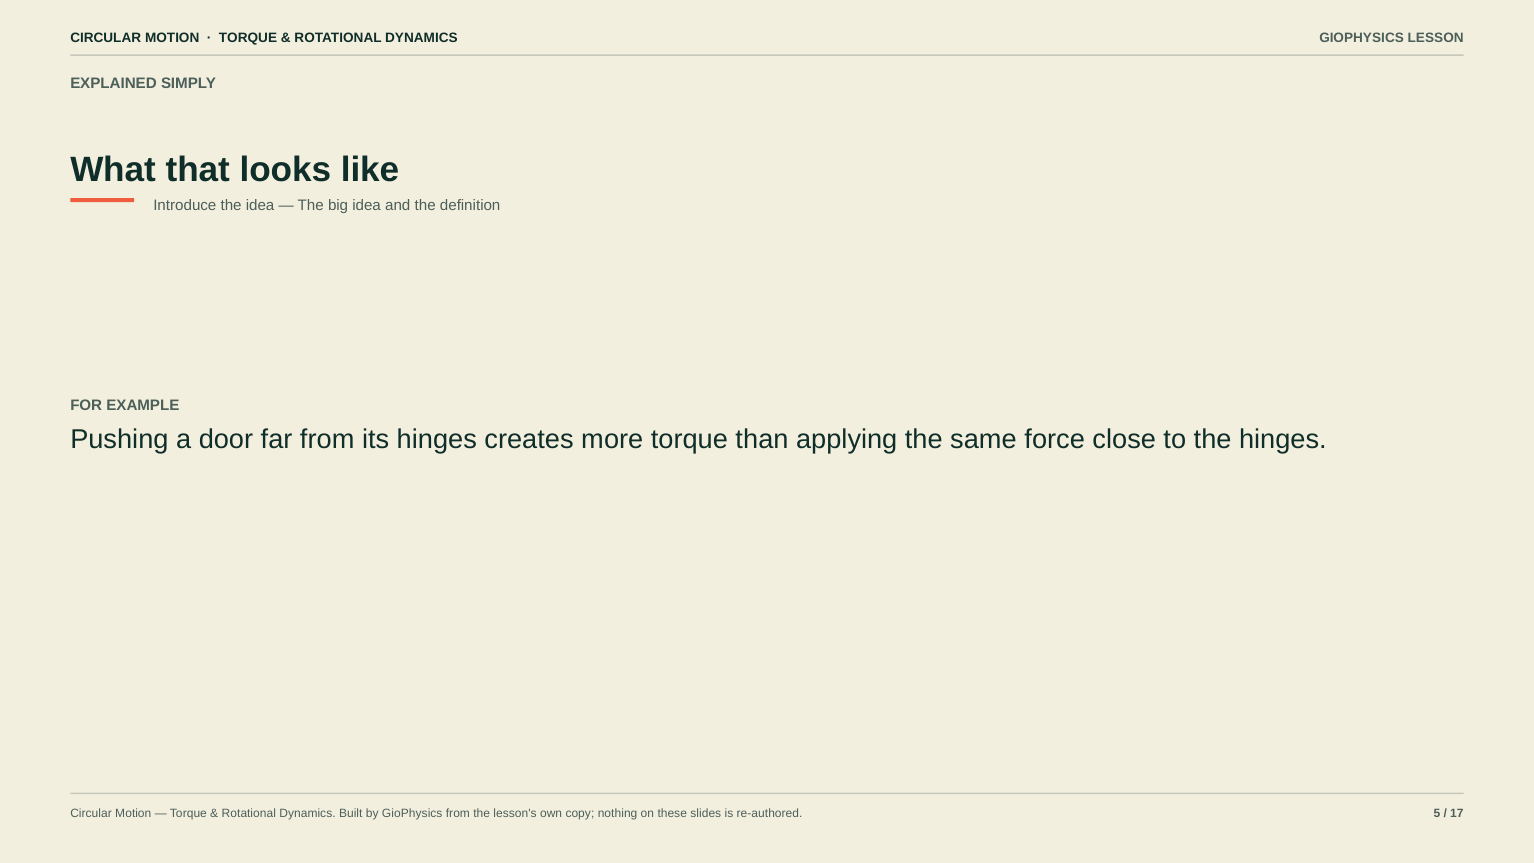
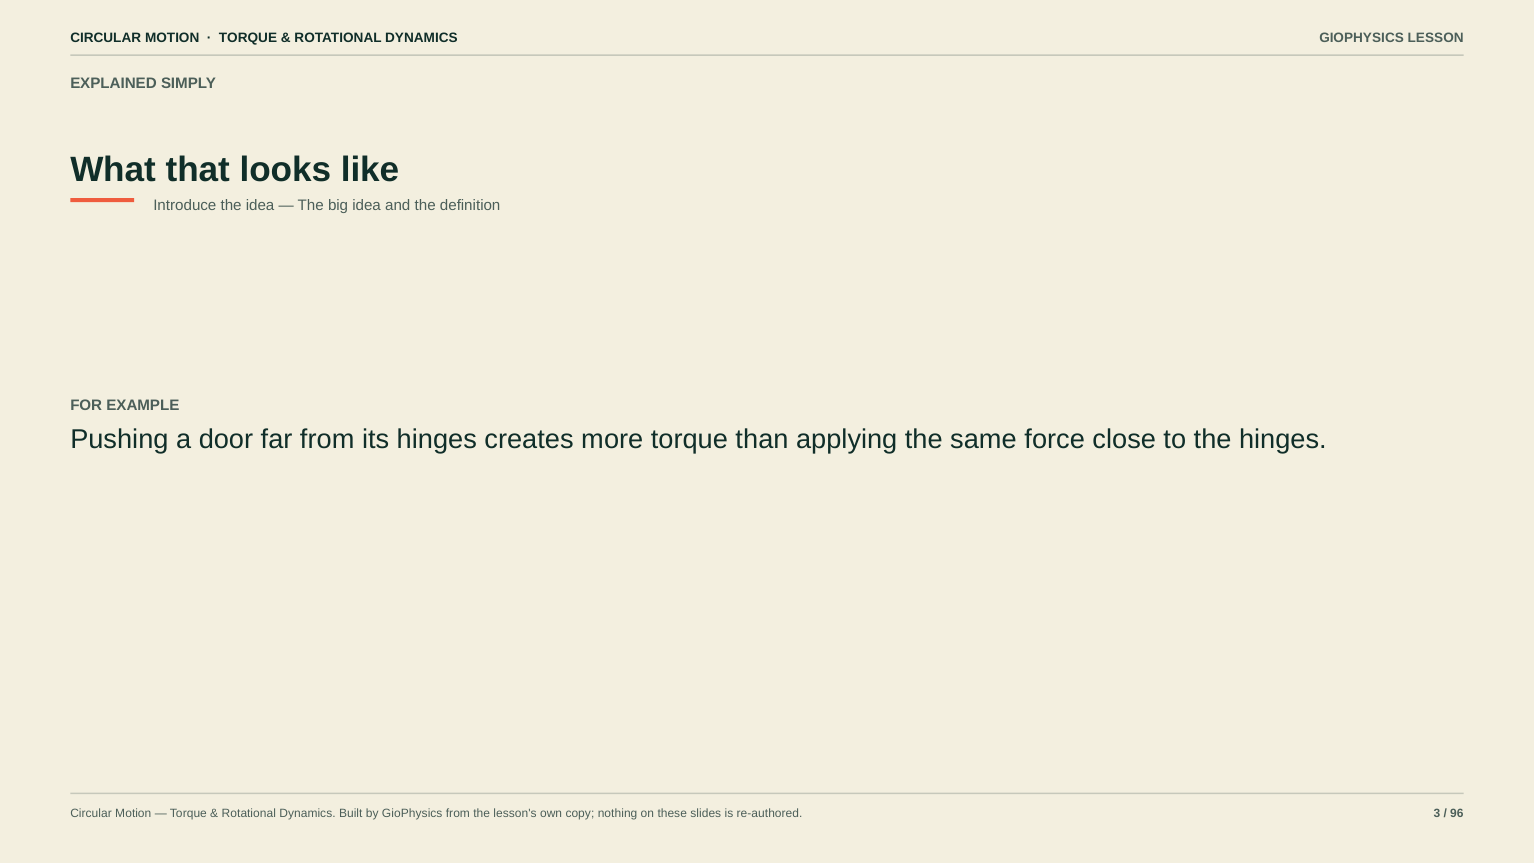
5: 5 -> 3 (1437, 813)
17: 17 -> 96 (1457, 813)
